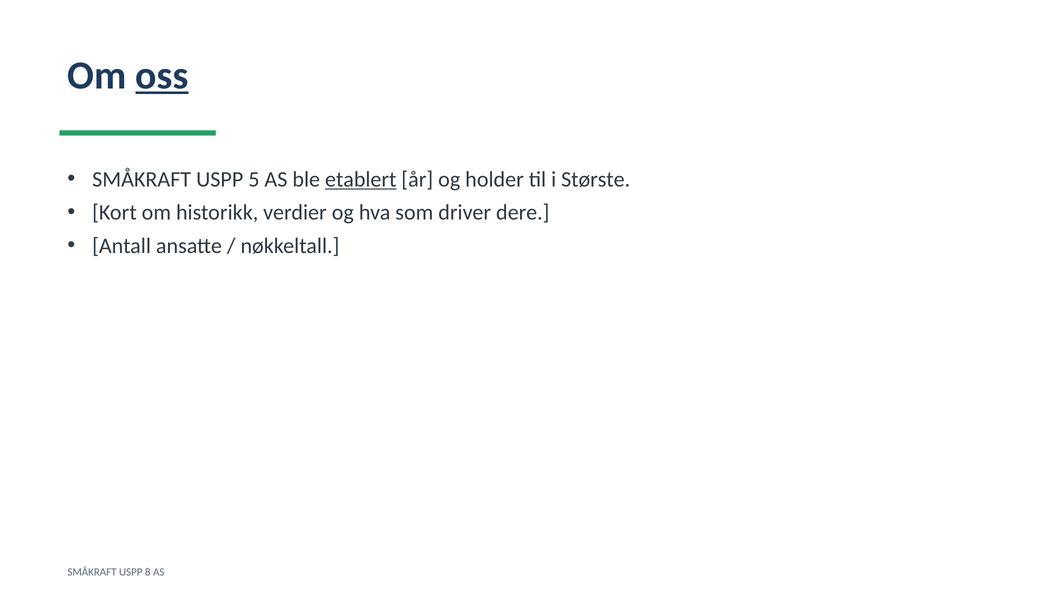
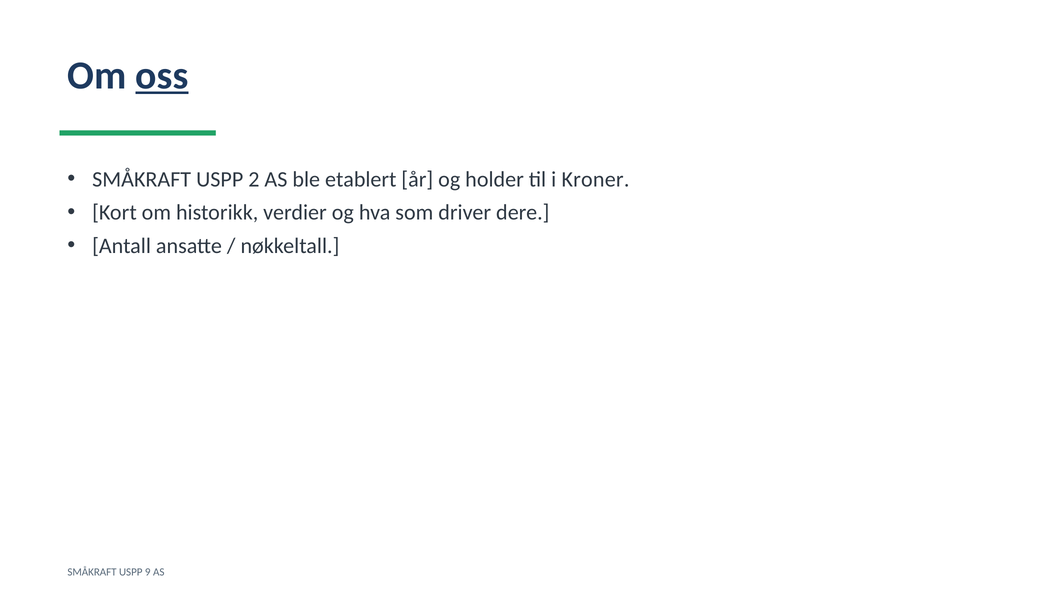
5: 5 -> 2 (254, 179)
etablert underline: present -> none (361, 179)
Største: Største -> Kroner (595, 179)
8: 8 -> 9 (148, 572)
